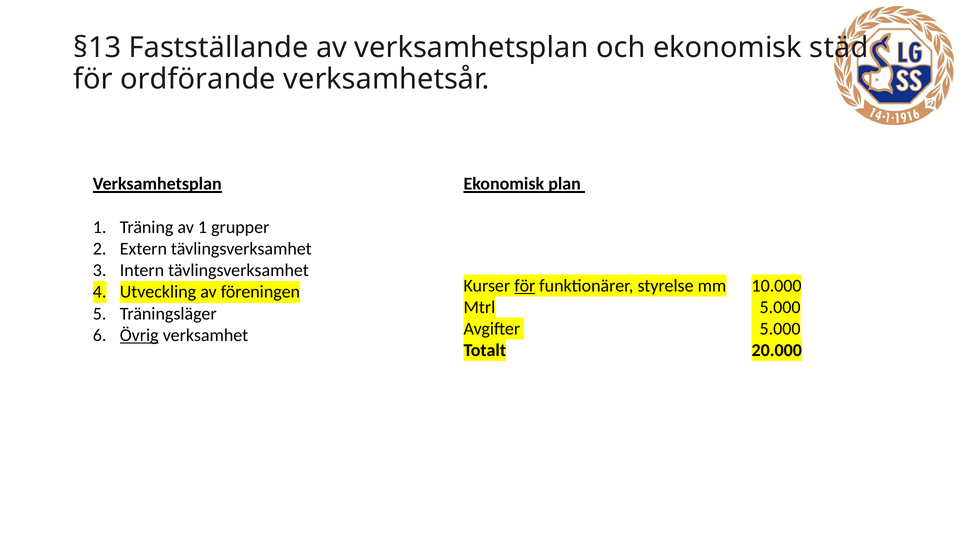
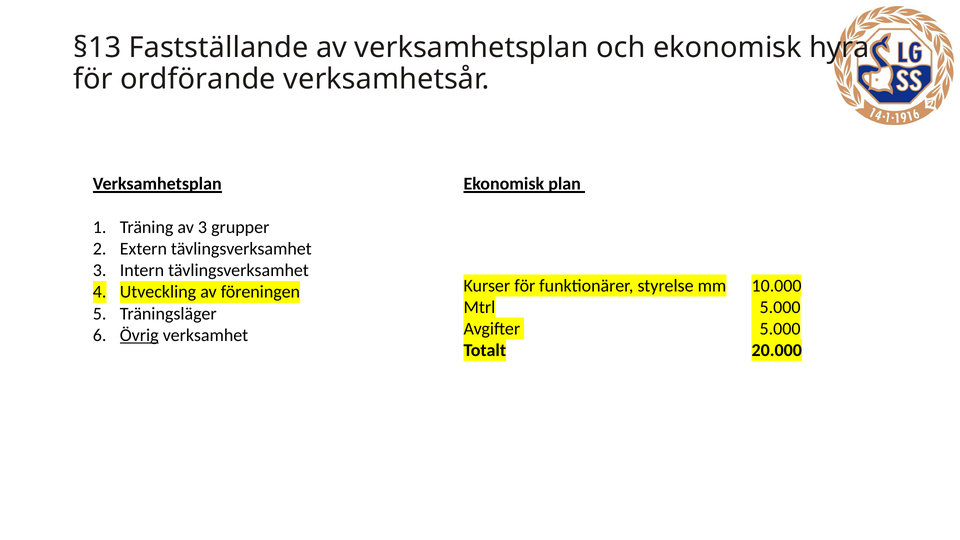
städ: städ -> hyra (839, 48)
av 1: 1 -> 3 (203, 227)
för underline: present -> none (525, 286)
